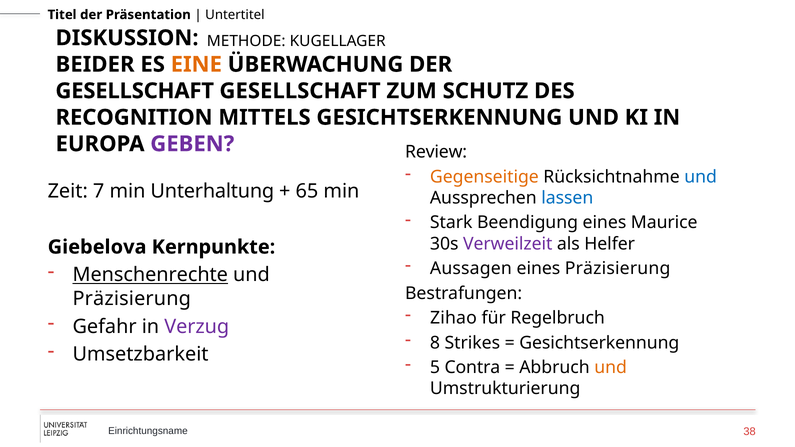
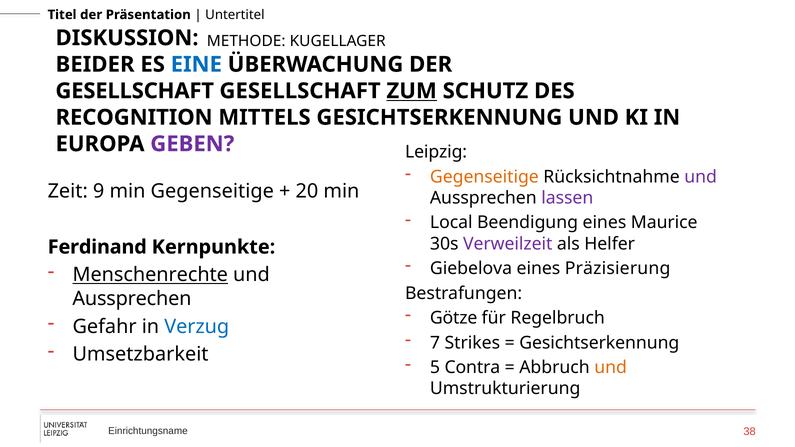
EINE colour: orange -> blue (196, 64)
ZUM underline: none -> present (412, 91)
Review: Review -> Leipzig (436, 152)
und colour: blue -> purple (701, 177)
7: 7 -> 9 (99, 192)
min Unterhaltung: Unterhaltung -> Gegenseitige (212, 192)
65: 65 -> 20 (307, 192)
lassen colour: blue -> purple (567, 198)
Stark: Stark -> Local (451, 223)
Giebelova: Giebelova -> Ferdinand (97, 247)
Aussagen: Aussagen -> Giebelova (471, 269)
Präzisierung: Präzisierung -> Aussprechen (132, 299)
Zihao: Zihao -> Götze (454, 318)
Verzug colour: purple -> blue (197, 327)
8: 8 -> 7 (435, 343)
